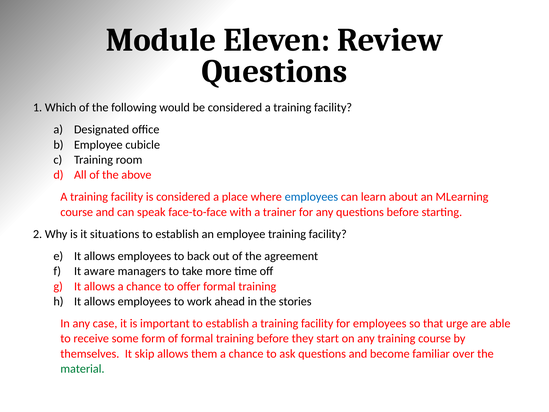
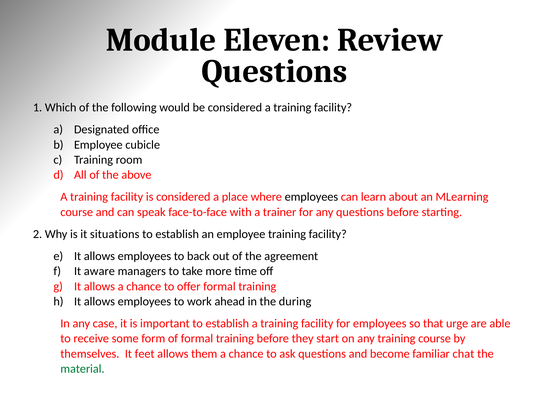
employees colour: blue -> black (311, 197)
stories: stories -> during (295, 301)
skip: skip -> feet (145, 354)
over: over -> chat (463, 354)
